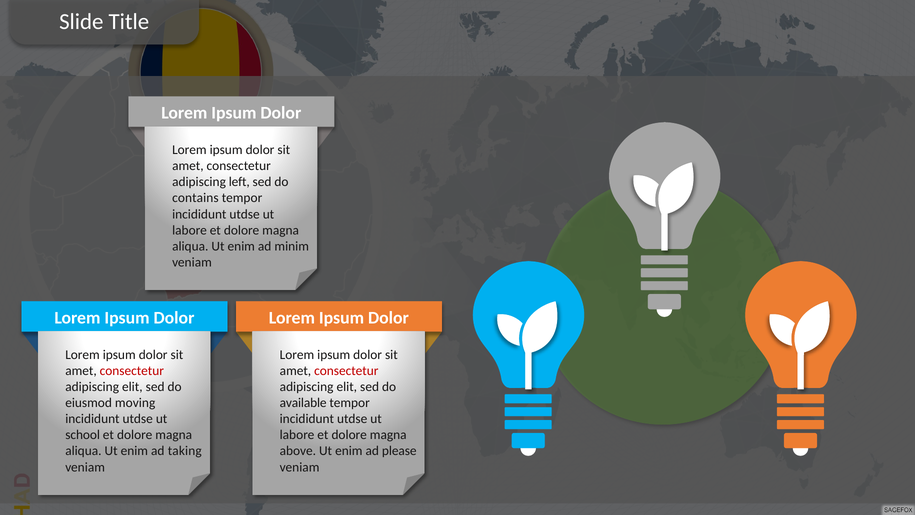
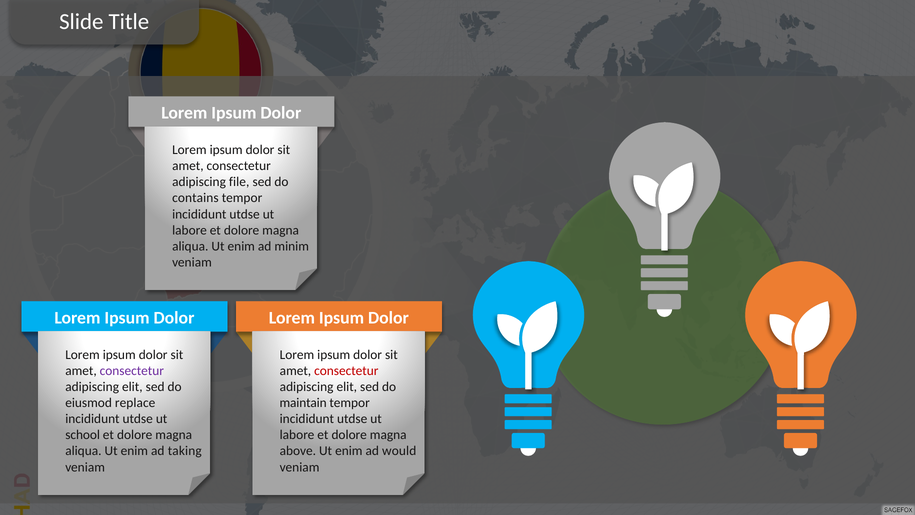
left: left -> file (239, 182)
consectetur colour: red -> purple (132, 371)
moving: moving -> replace (135, 403)
available: available -> maintain (303, 403)
please: please -> would (399, 451)
